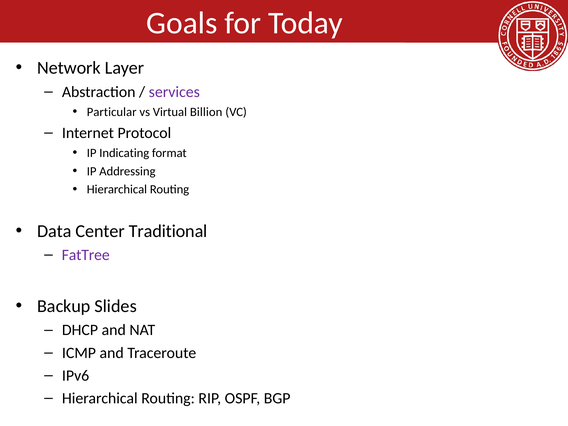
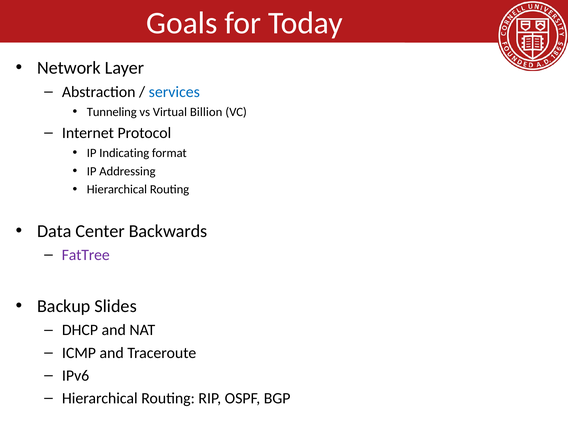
services colour: purple -> blue (174, 92)
Particular: Particular -> Tunneling (112, 112)
Traditional: Traditional -> Backwards (168, 231)
